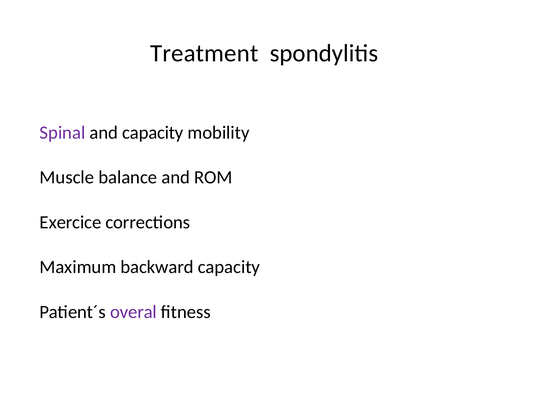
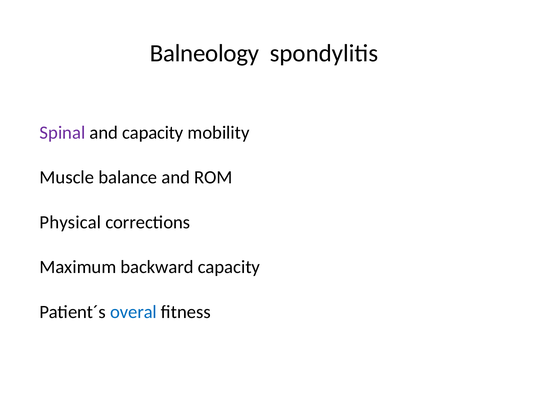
Treatment: Treatment -> Balneology (204, 53)
Exercice: Exercice -> Physical (70, 222)
overal colour: purple -> blue (133, 312)
